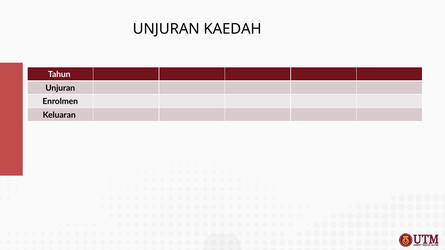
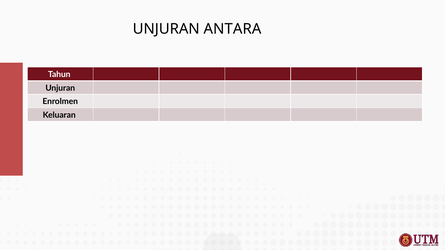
KAEDAH: KAEDAH -> ANTARA (232, 29)
